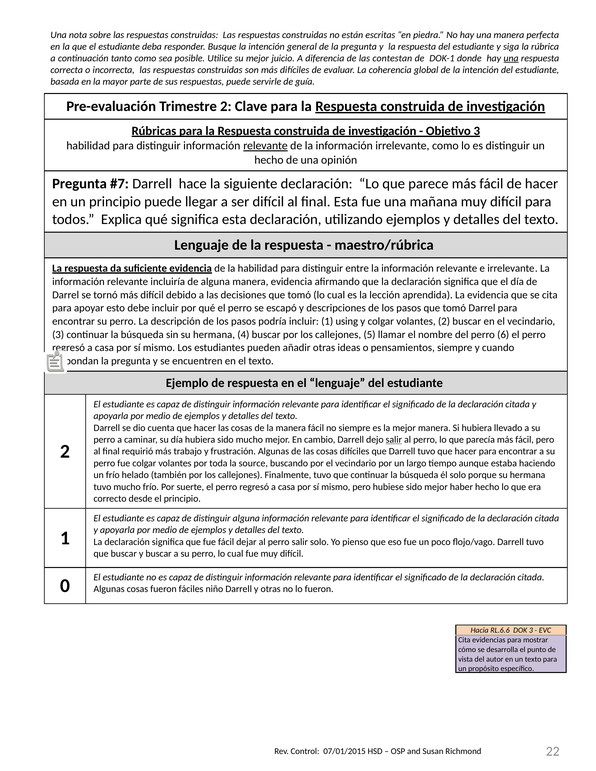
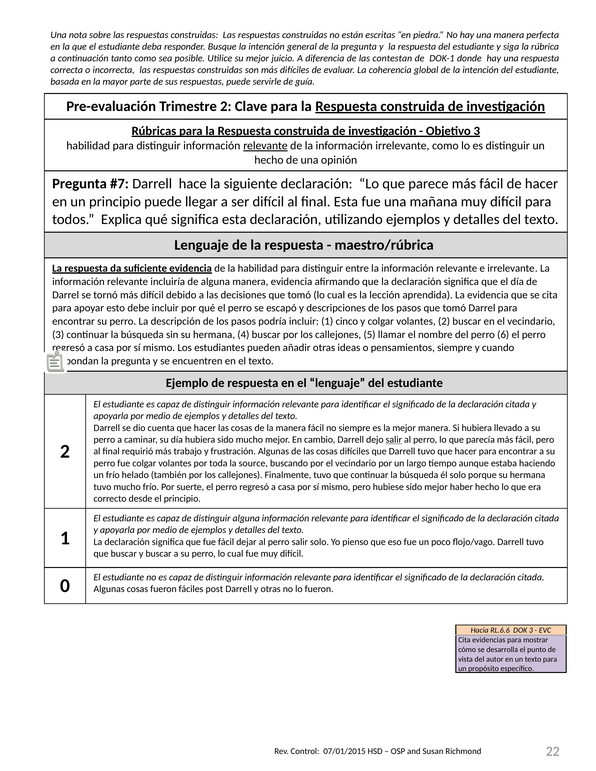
una underline: present -> none (511, 58)
using: using -> cinco (347, 321)
niño: niño -> post (214, 589)
